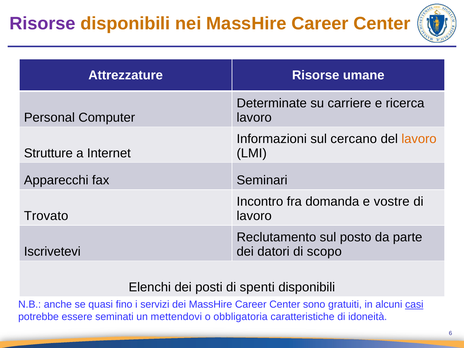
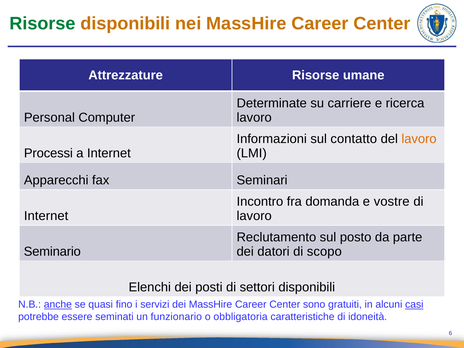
Risorse colour: purple -> green (42, 24)
cercano: cercano -> contatto (354, 139)
Strutture: Strutture -> Processi (48, 153)
Trovato: Trovato -> Internet (46, 216)
Iscrivetevi: Iscrivetevi -> Seminario (52, 252)
spenti: spenti -> settori (257, 287)
anche underline: none -> present (58, 305)
mettendovi: mettendovi -> funzionario (176, 317)
